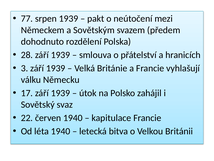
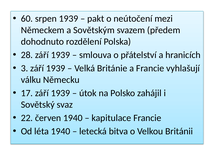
77: 77 -> 60 (27, 19)
